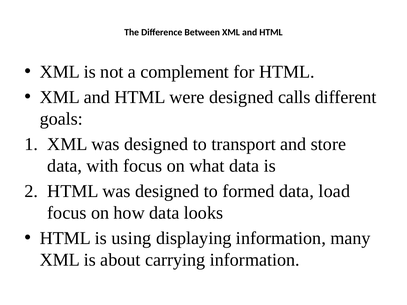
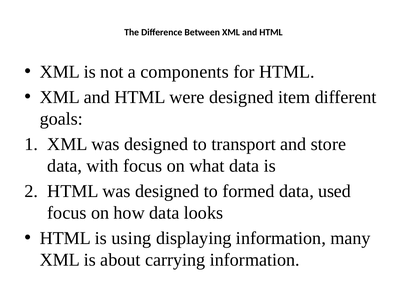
complement: complement -> components (185, 72)
calls: calls -> item (294, 97)
load: load -> used (335, 191)
